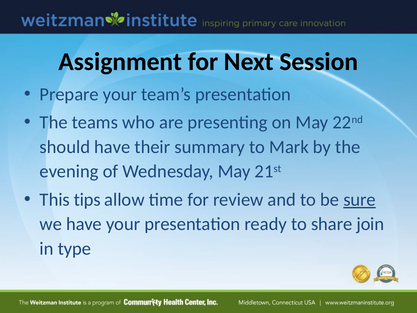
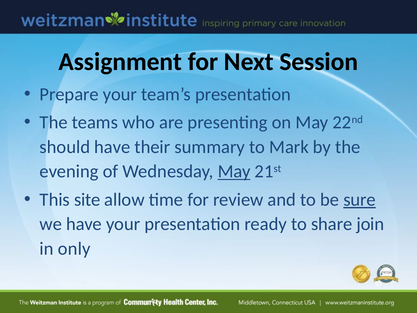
May underline: none -> present (234, 171)
tips: tips -> site (87, 200)
type: type -> only (74, 248)
